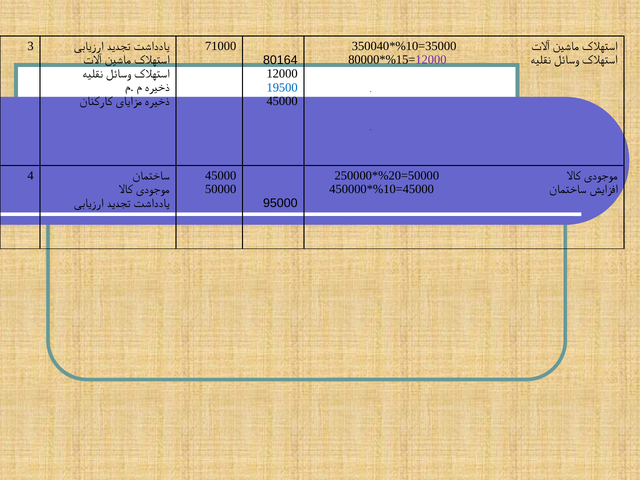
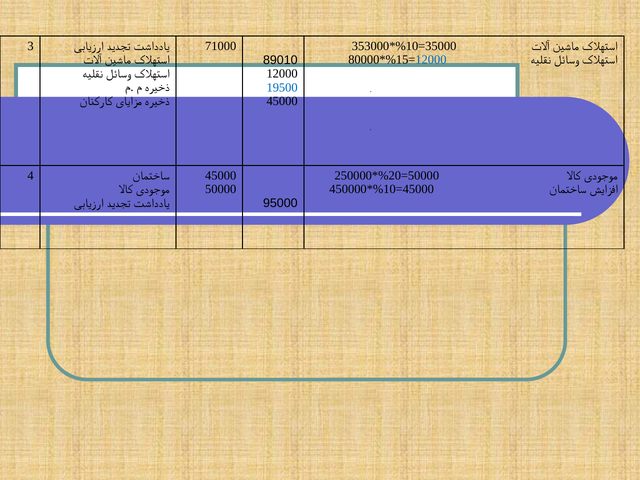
350040: 350040 -> 353000 (371, 46)
12000 colour: purple -> blue (431, 60)
80164: 80164 -> 89010 (280, 60)
